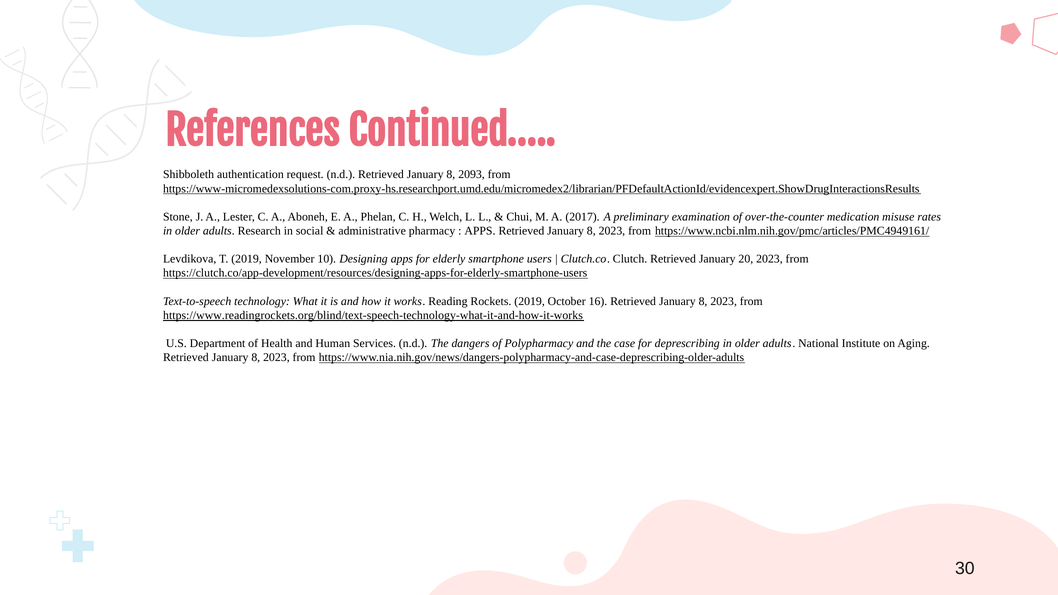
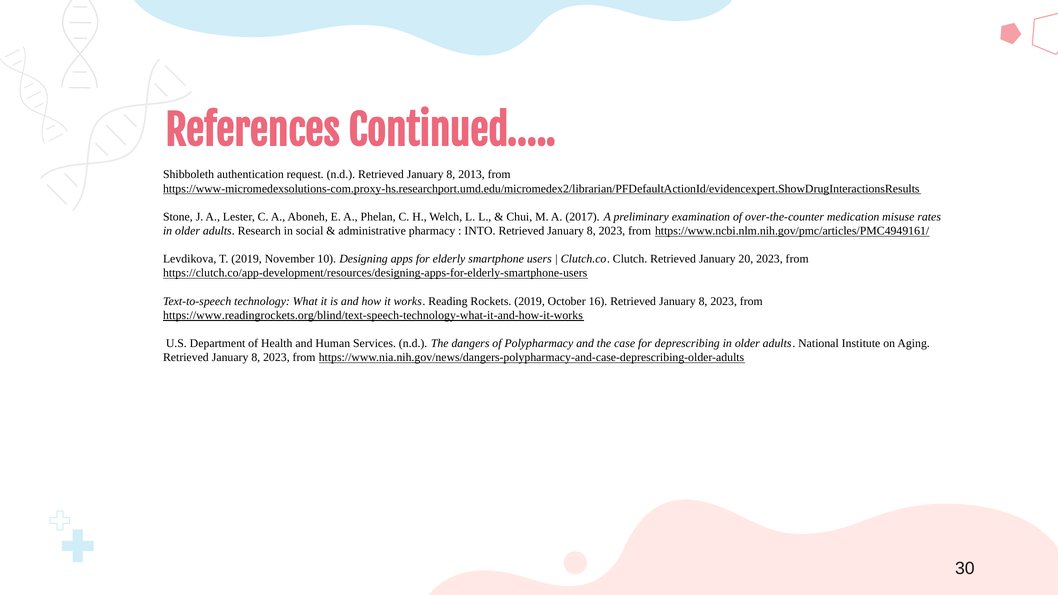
2093: 2093 -> 2013 (472, 175)
APPS: APPS -> INTO (480, 231)
